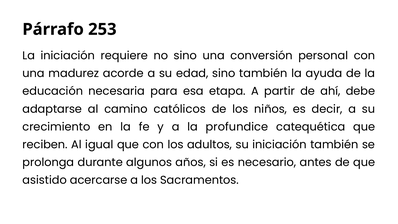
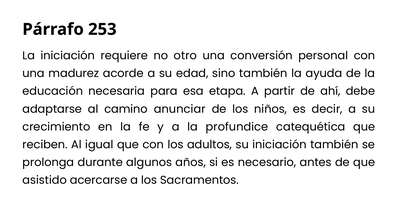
no sino: sino -> otro (185, 56)
católicos: católicos -> anunciar (180, 109)
